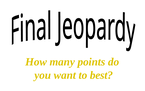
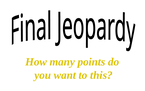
best: best -> this (101, 75)
